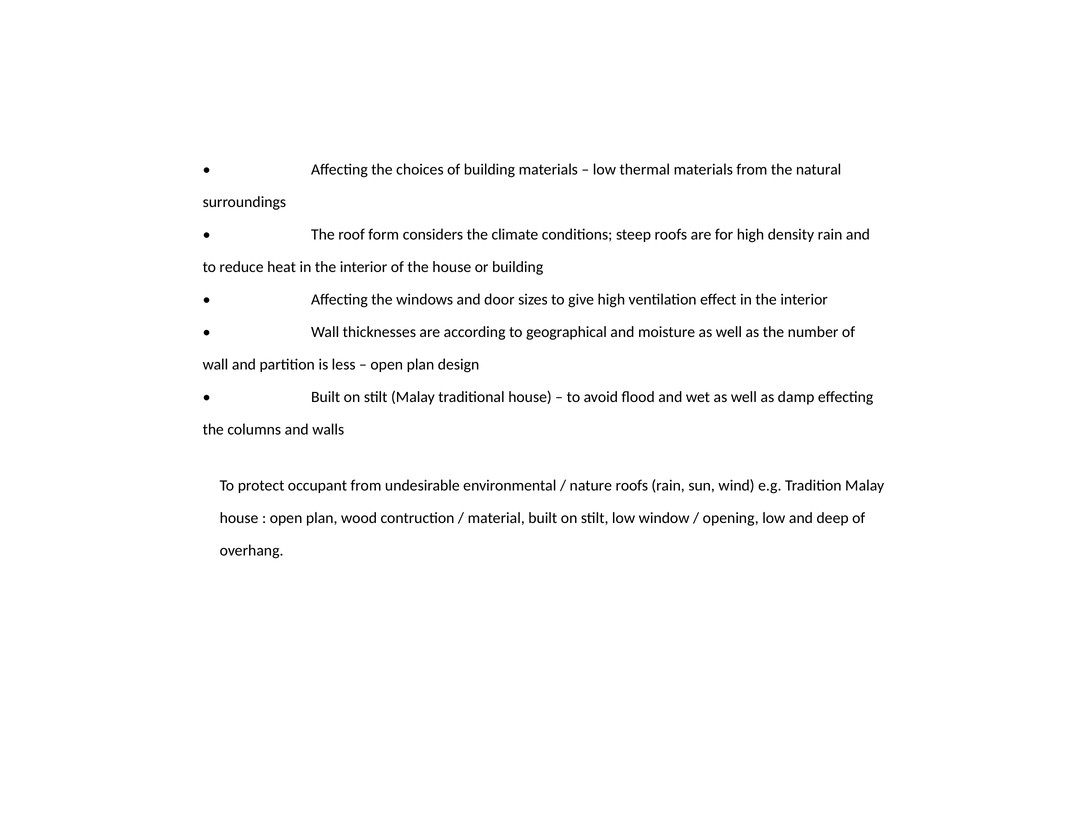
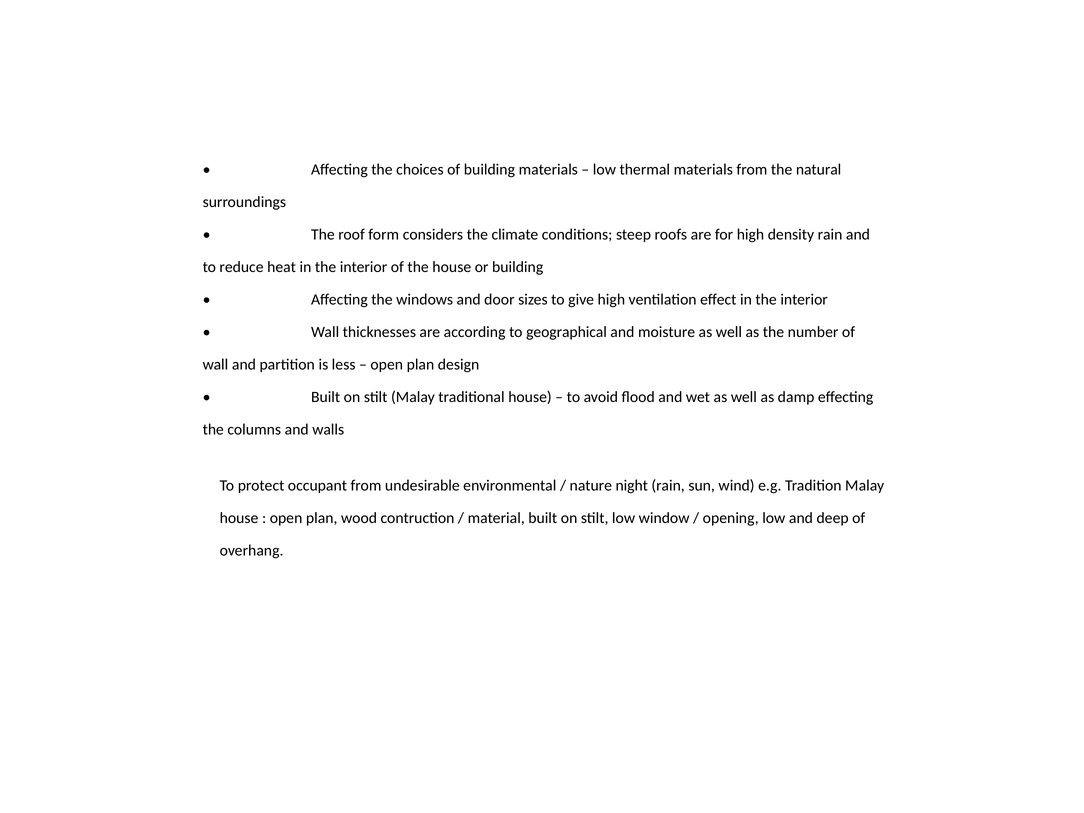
nature roofs: roofs -> night (632, 485)
